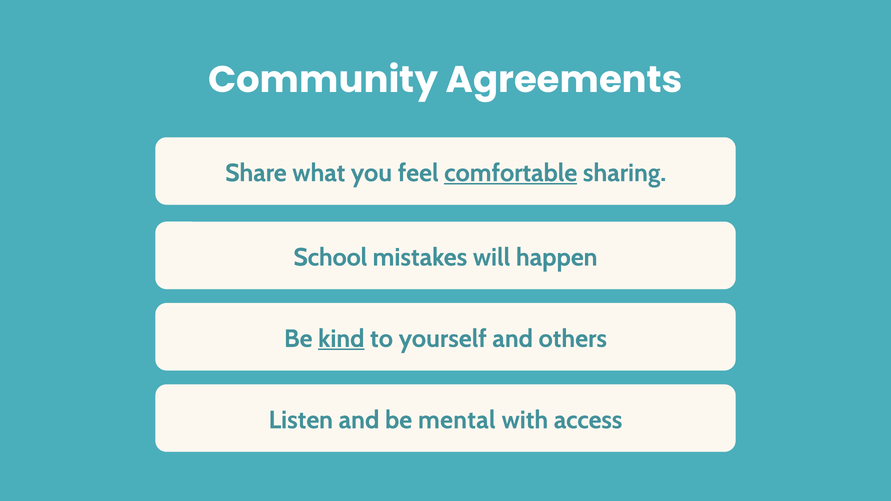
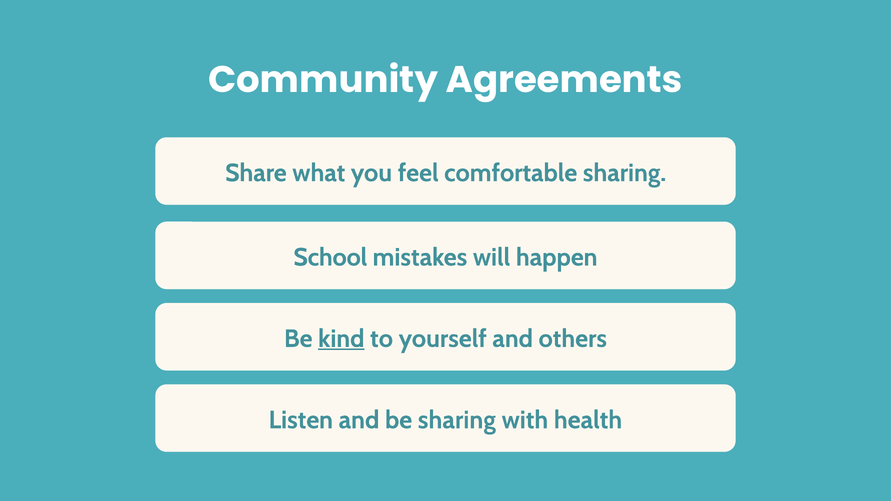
comfortable underline: present -> none (511, 173)
be mental: mental -> sharing (457, 420)
access: access -> health (588, 420)
